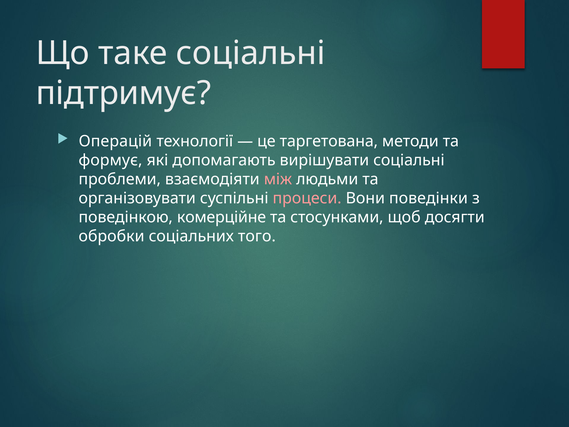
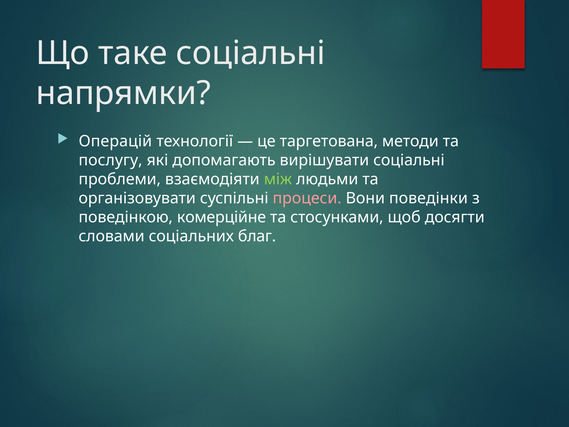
підтримує: підтримує -> напрямки (123, 93)
формує: формує -> послугу (111, 160)
між colour: pink -> light green (278, 179)
обробки: обробки -> словами (112, 236)
того: того -> благ (257, 236)
